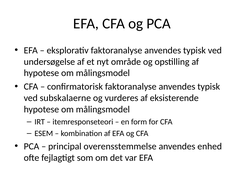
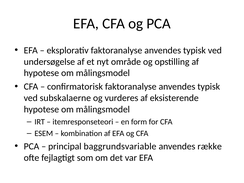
overensstemmelse: overensstemmelse -> baggrundsvariable (120, 146)
enhed: enhed -> række (210, 146)
